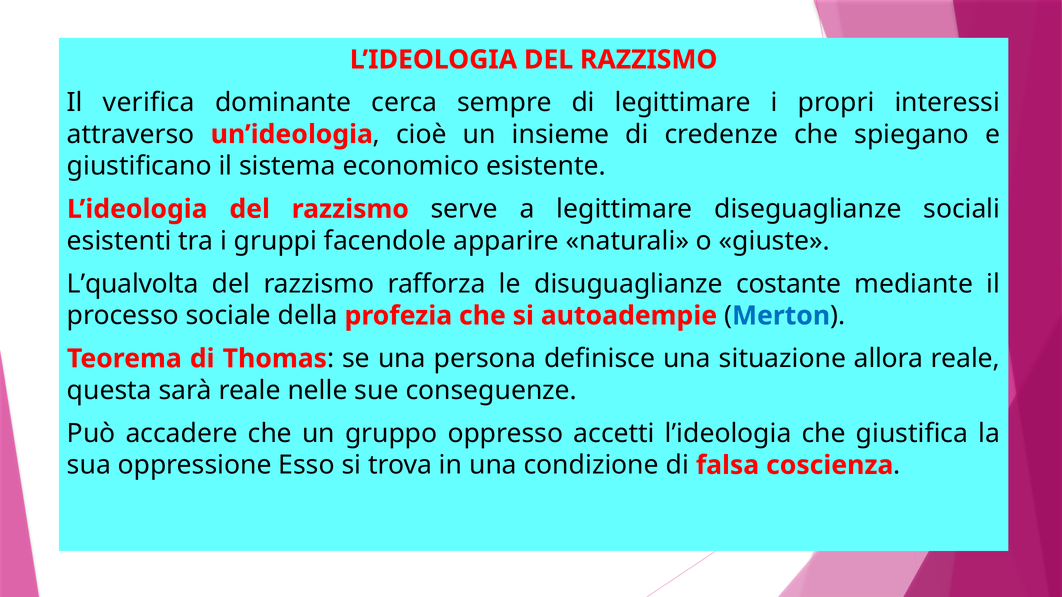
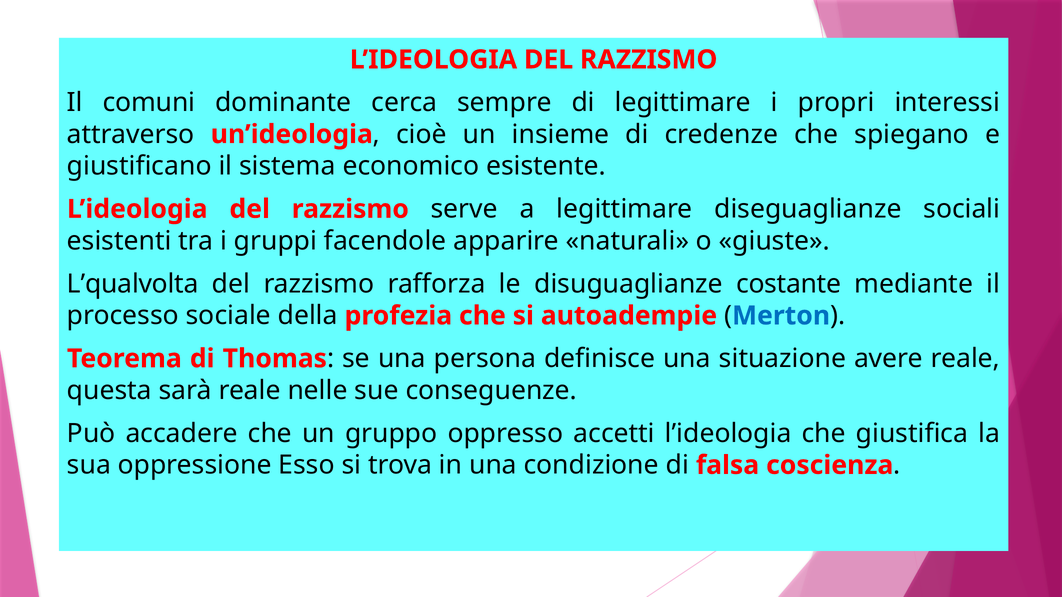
verifica: verifica -> comuni (149, 103)
allora: allora -> avere (889, 359)
